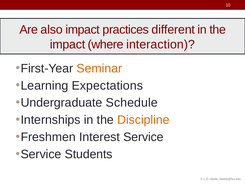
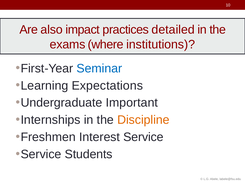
different: different -> detailed (173, 30)
impact: impact -> exams (68, 44)
interaction: interaction -> institutions (161, 44)
Seminar colour: orange -> blue (99, 68)
Schedule: Schedule -> Important (132, 103)
